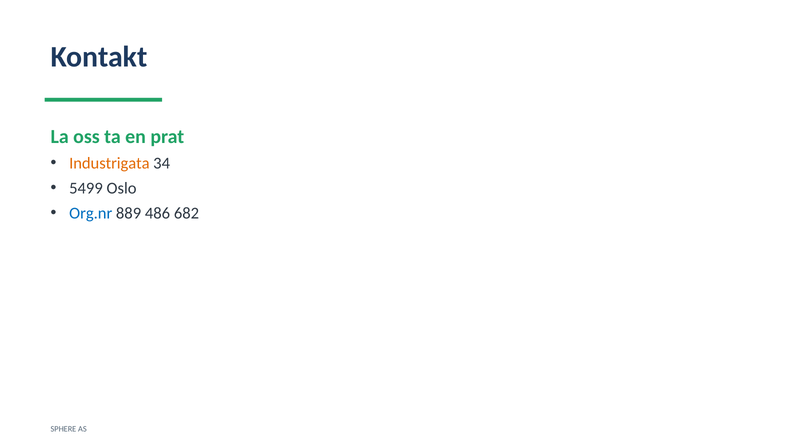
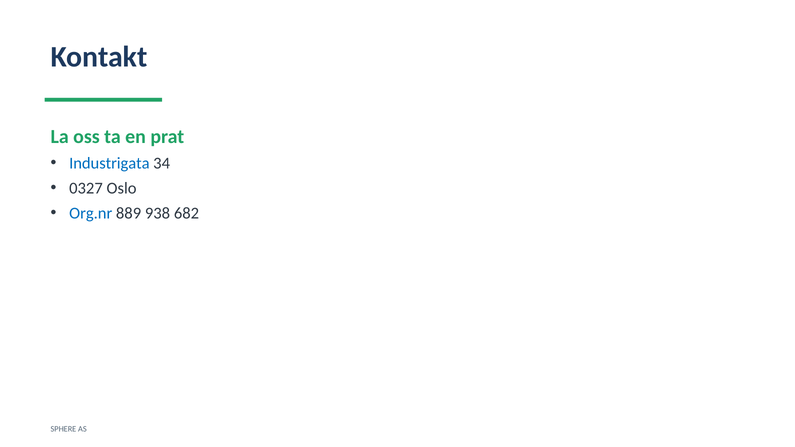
Industrigata colour: orange -> blue (109, 163)
5499: 5499 -> 0327 (86, 188)
486: 486 -> 938 (157, 213)
